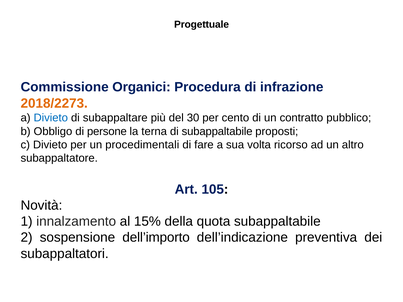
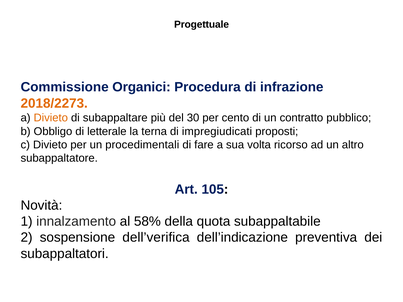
Divieto colour: blue -> orange (51, 118)
persone: persone -> letterale (107, 131)
di subappaltabile: subappaltabile -> impregiudicati (217, 131)
15%: 15% -> 58% (147, 222)
dell’importo: dell’importo -> dell’verifica (156, 238)
